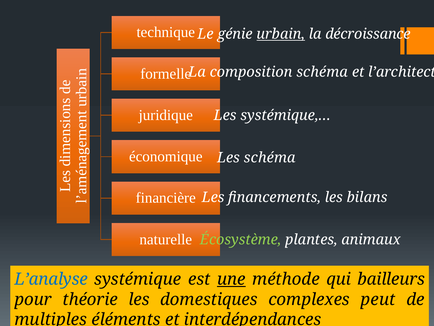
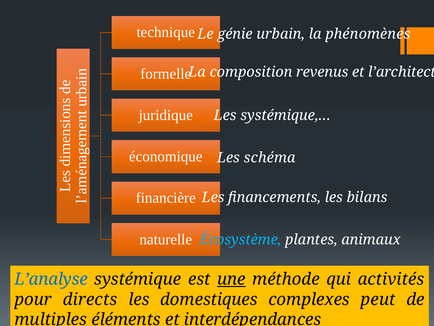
urbain underline: present -> none (281, 34)
décroissance: décroissance -> phénomènes (368, 34)
composition schéma: schéma -> revenus (322, 72)
Écosystème colour: light green -> light blue (241, 239)
bailleurs: bailleurs -> activités (391, 279)
théorie: théorie -> directs (90, 299)
